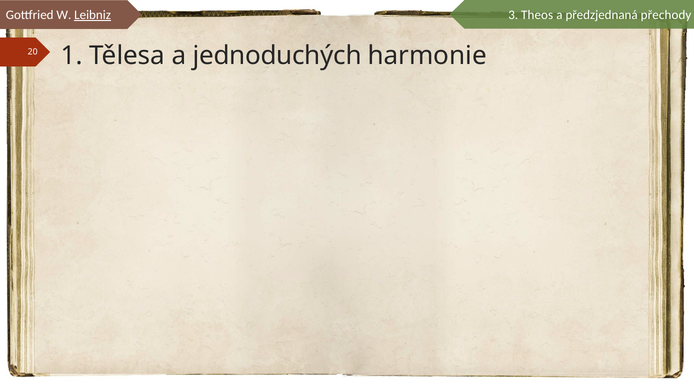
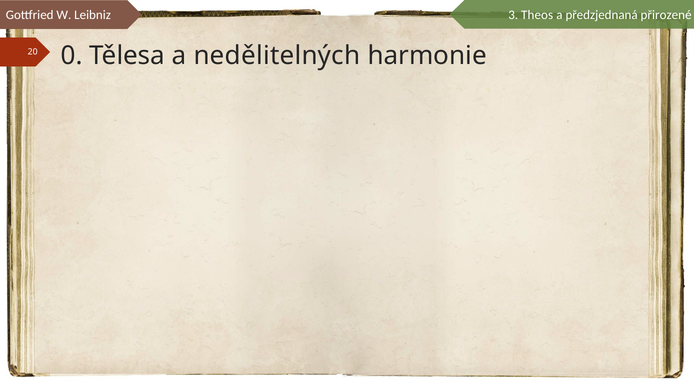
Leibniz underline: present -> none (93, 15)
přechody: přechody -> přirozené (666, 15)
1: 1 -> 0 (72, 56)
jednoduchých: jednoduchých -> nedělitelných (277, 56)
